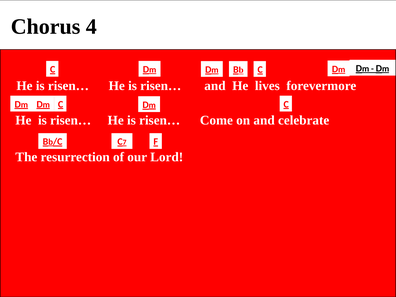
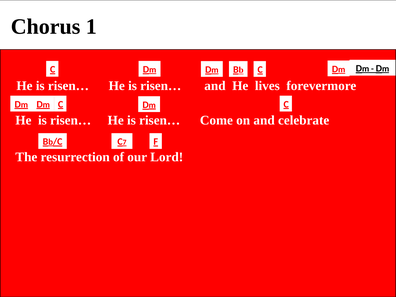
4: 4 -> 1 (91, 27)
